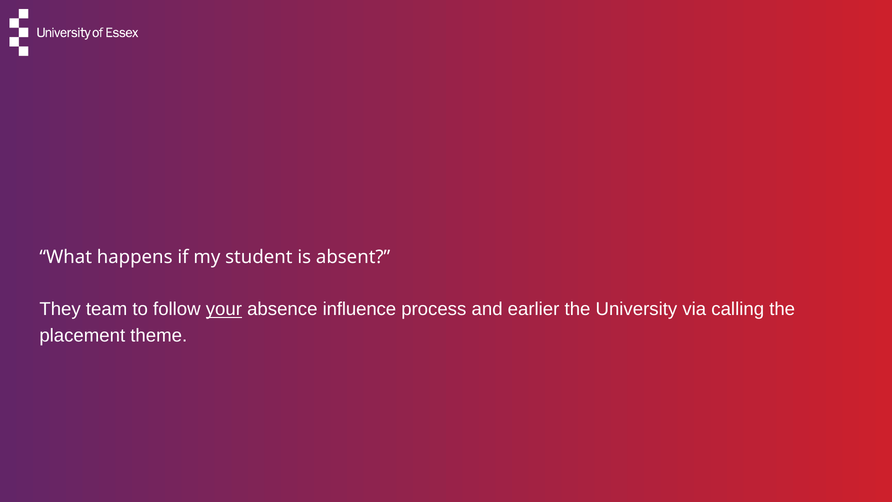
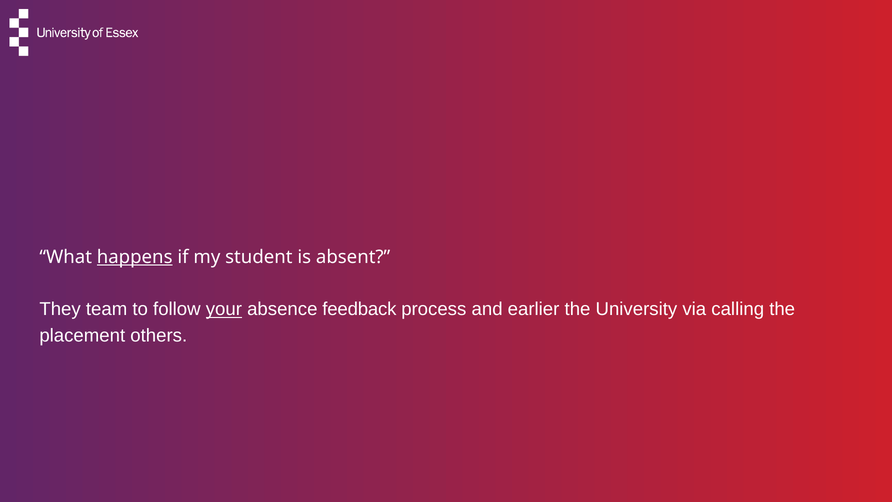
happens underline: none -> present (135, 257)
influence: influence -> feedback (359, 309)
theme: theme -> others (159, 335)
